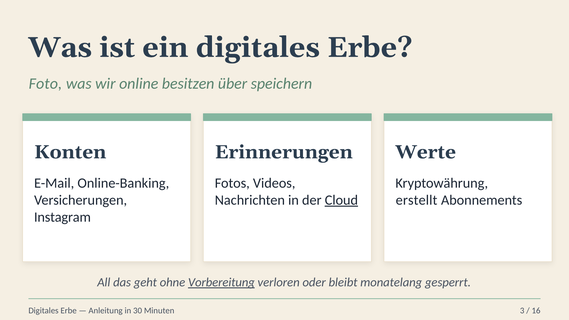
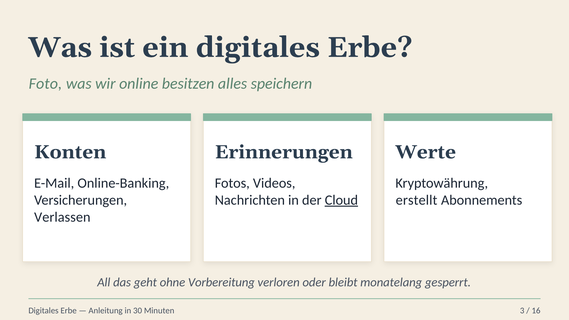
über: über -> alles (233, 84)
Instagram: Instagram -> Verlassen (62, 217)
Vorbereitung underline: present -> none (221, 283)
